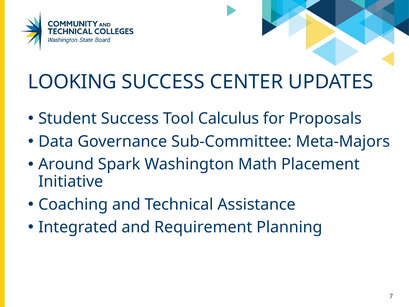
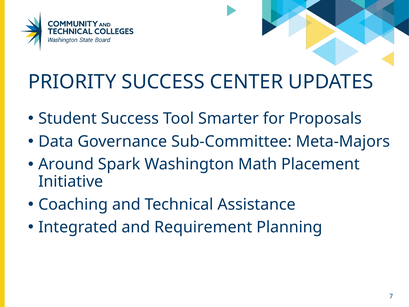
LOOKING: LOOKING -> PRIORITY (72, 82)
Calculus: Calculus -> Smarter (228, 119)
